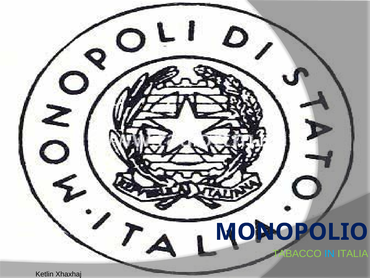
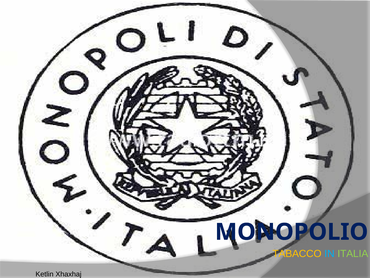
TABACCO colour: light green -> yellow (297, 253)
